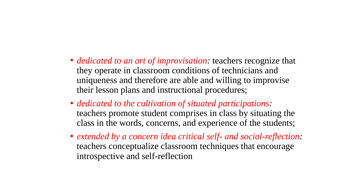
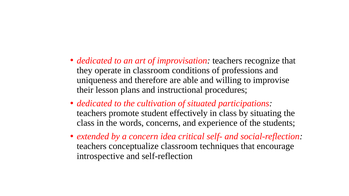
technicians: technicians -> professions (242, 71)
comprises: comprises -> effectively (189, 113)
